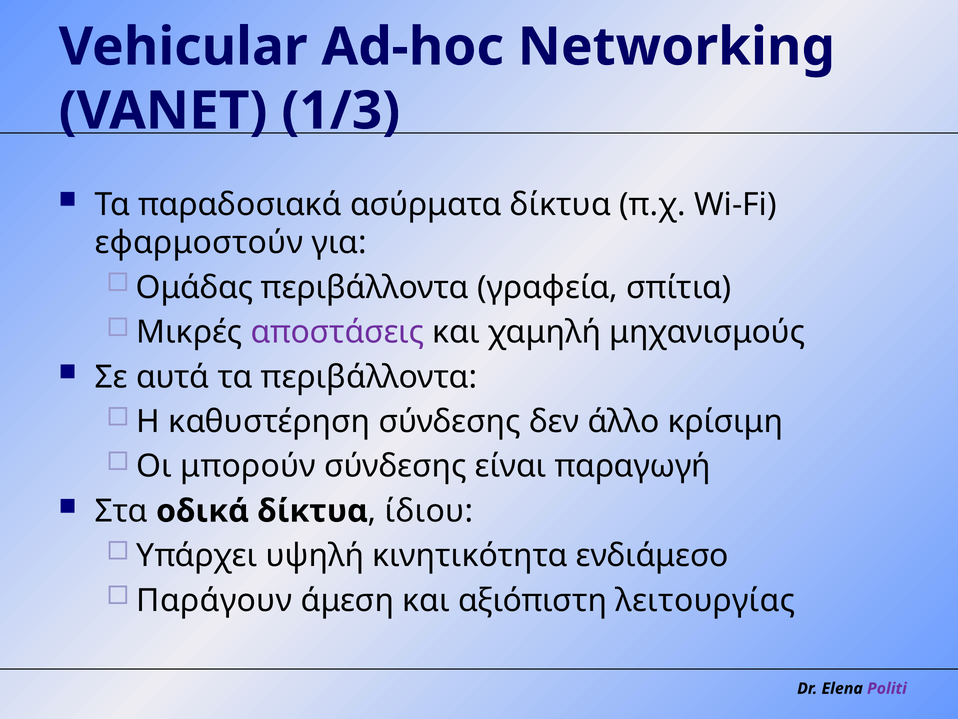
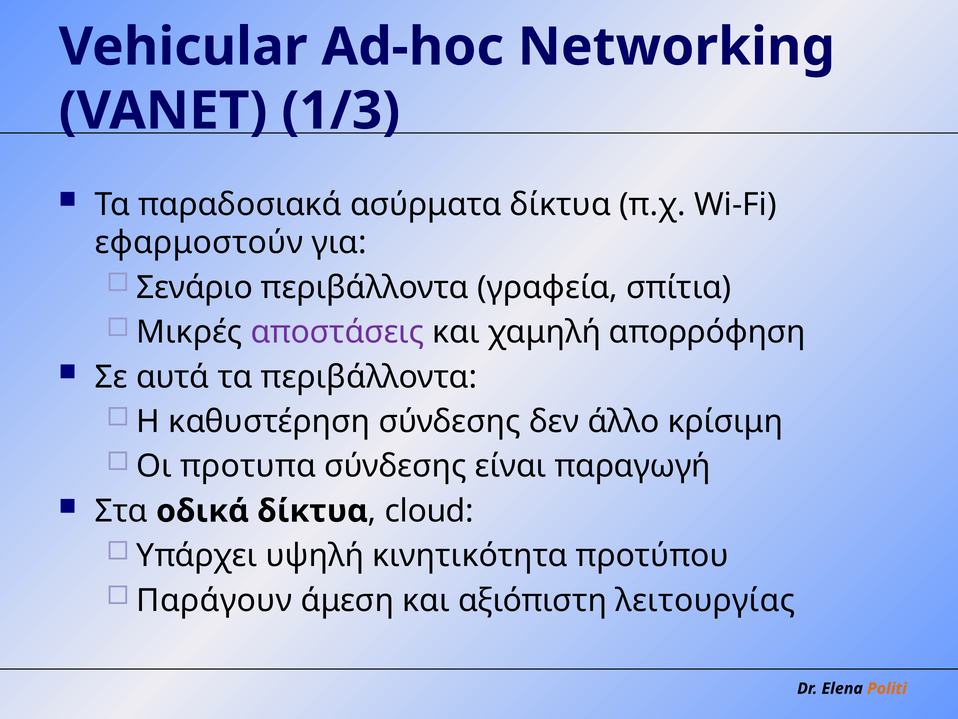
Ομάδας: Ομάδας -> Σενάριο (195, 287)
μηχανισμούς: μηχανισμούς -> απορρόφηση (707, 332)
μπορούν: μπορούν -> προτυπα (248, 466)
ίδιου: ίδιου -> cloud (429, 511)
ενδιάμεσο: ενδιάμεσο -> προτύπου (652, 556)
Politi colour: purple -> orange (887, 688)
